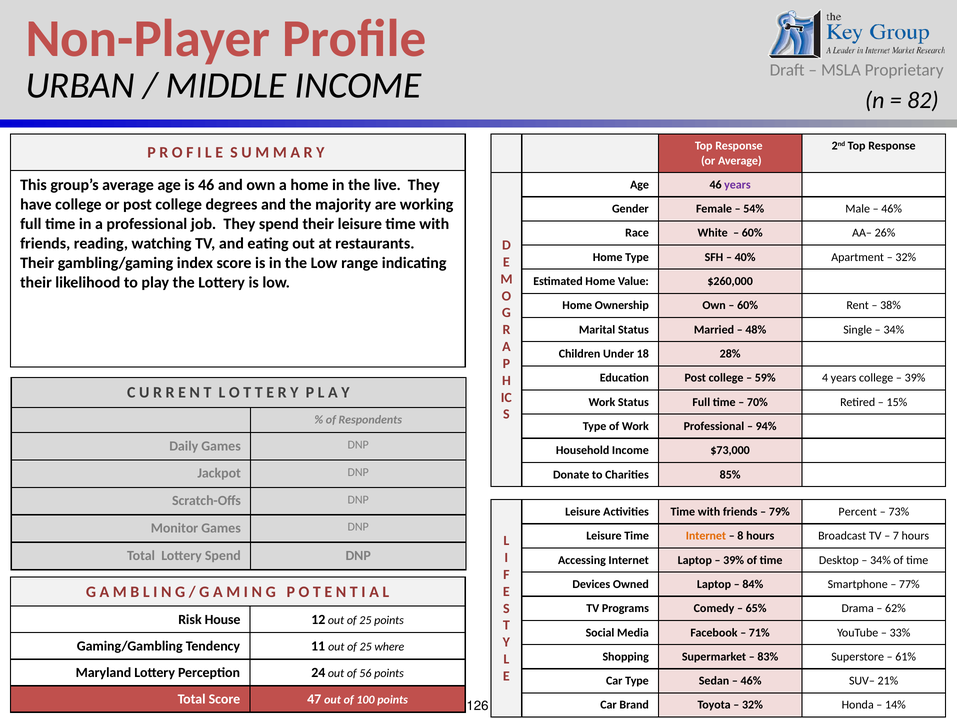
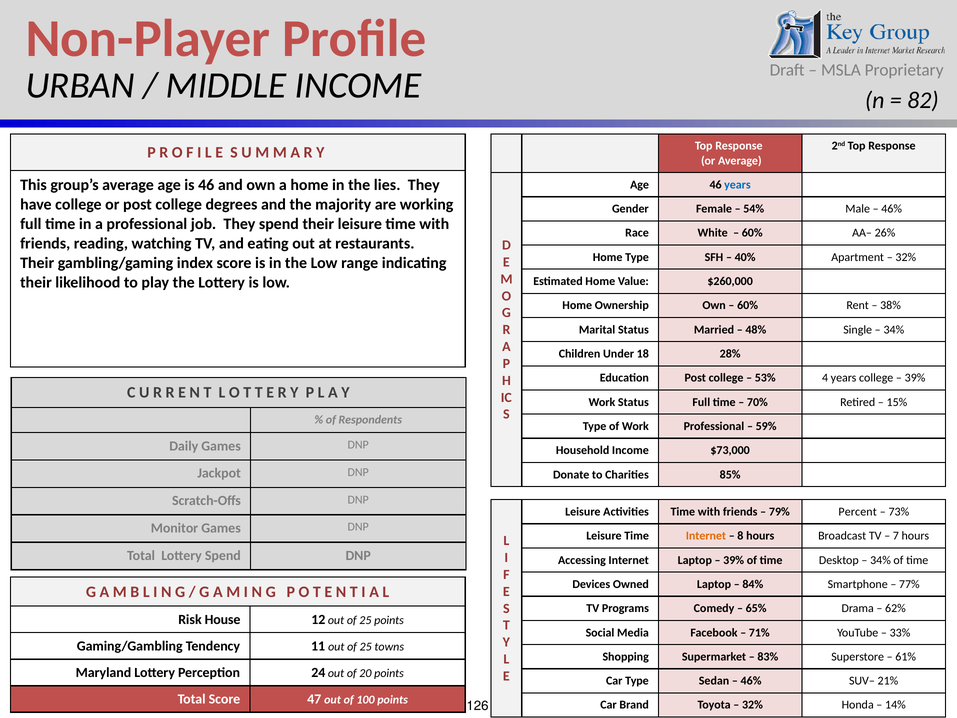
live: live -> lies (387, 185)
years colour: purple -> blue (737, 185)
59%: 59% -> 53% (765, 378)
94%: 94% -> 59% (766, 426)
where: where -> towns (389, 647)
56: 56 -> 20 (365, 673)
